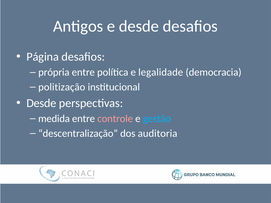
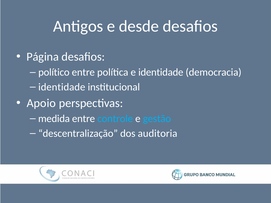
própria: própria -> político (54, 72)
e legalidade: legalidade -> identidade (161, 72)
politização: politização -> identidade (62, 87)
Desde: Desde -> Apoio (41, 103)
controle colour: pink -> light blue (115, 119)
